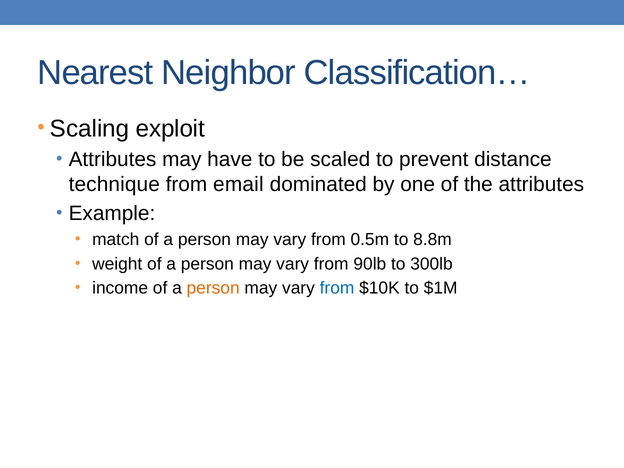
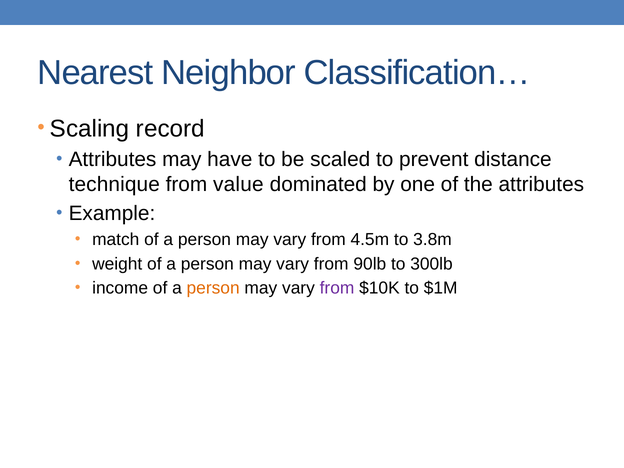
exploit: exploit -> record (170, 129)
email: email -> value (238, 185)
0.5m: 0.5m -> 4.5m (370, 240)
8.8m: 8.8m -> 3.8m (433, 240)
from colour: blue -> purple (337, 288)
